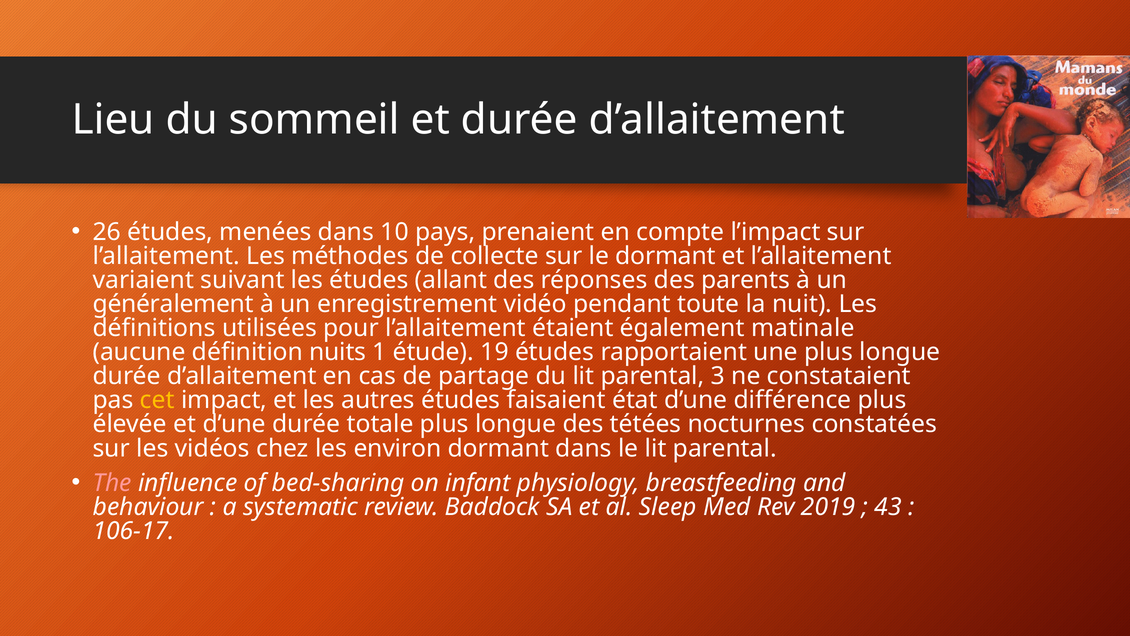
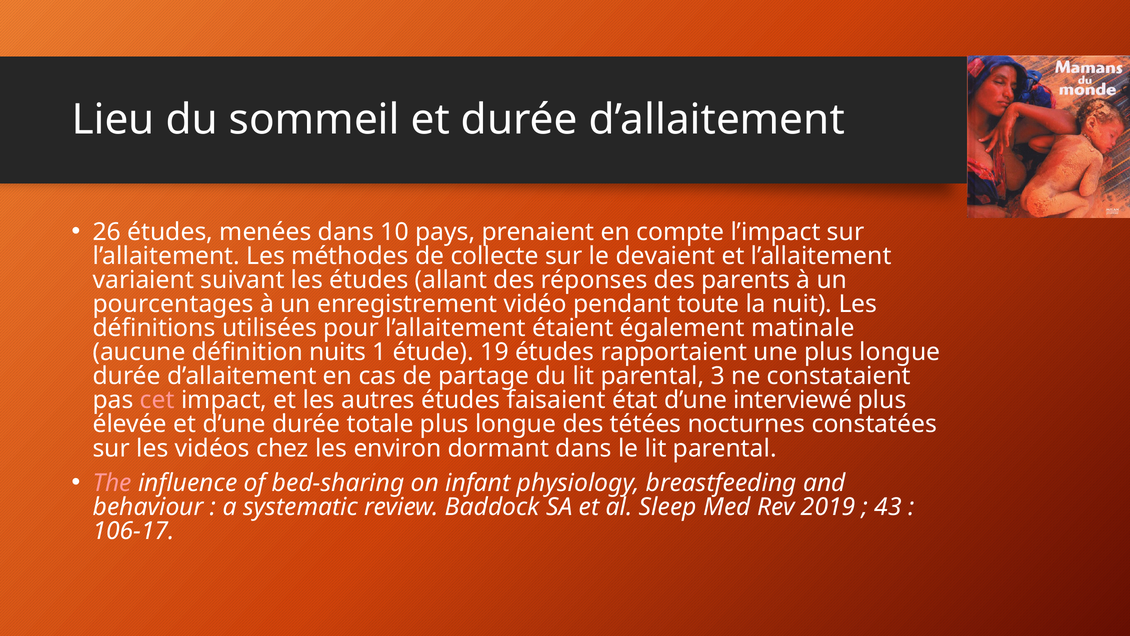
le dormant: dormant -> devaient (665, 256)
généralement: généralement -> pourcentages (173, 304)
cet colour: yellow -> pink (157, 400)
différence: différence -> interviewé (793, 400)
